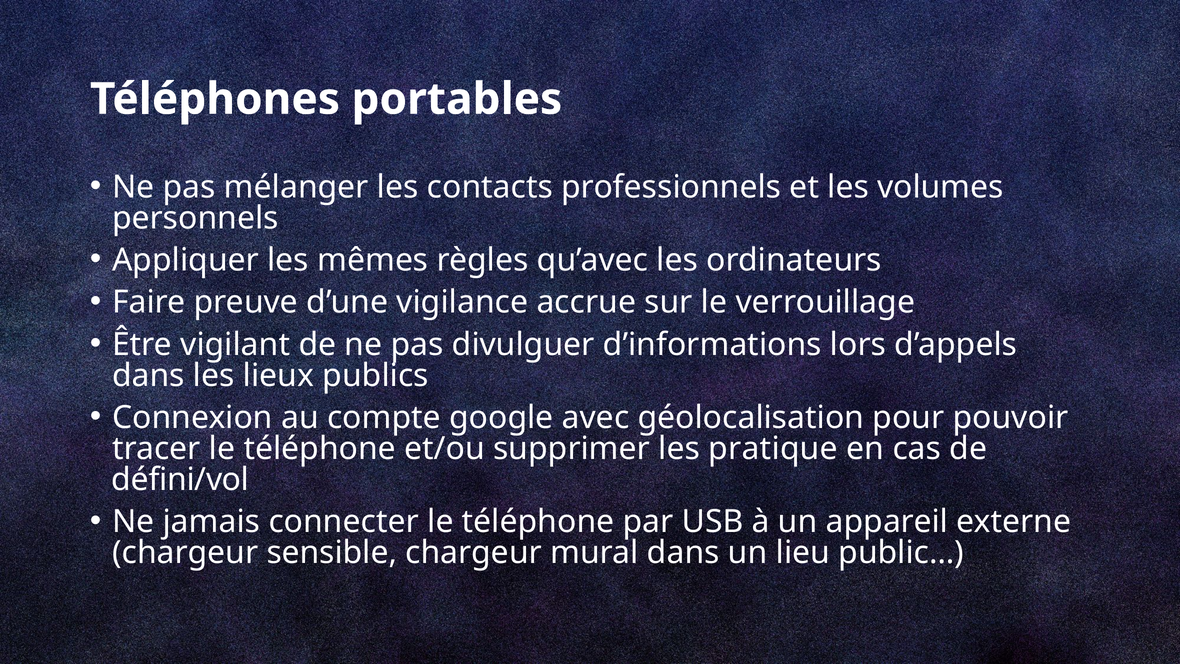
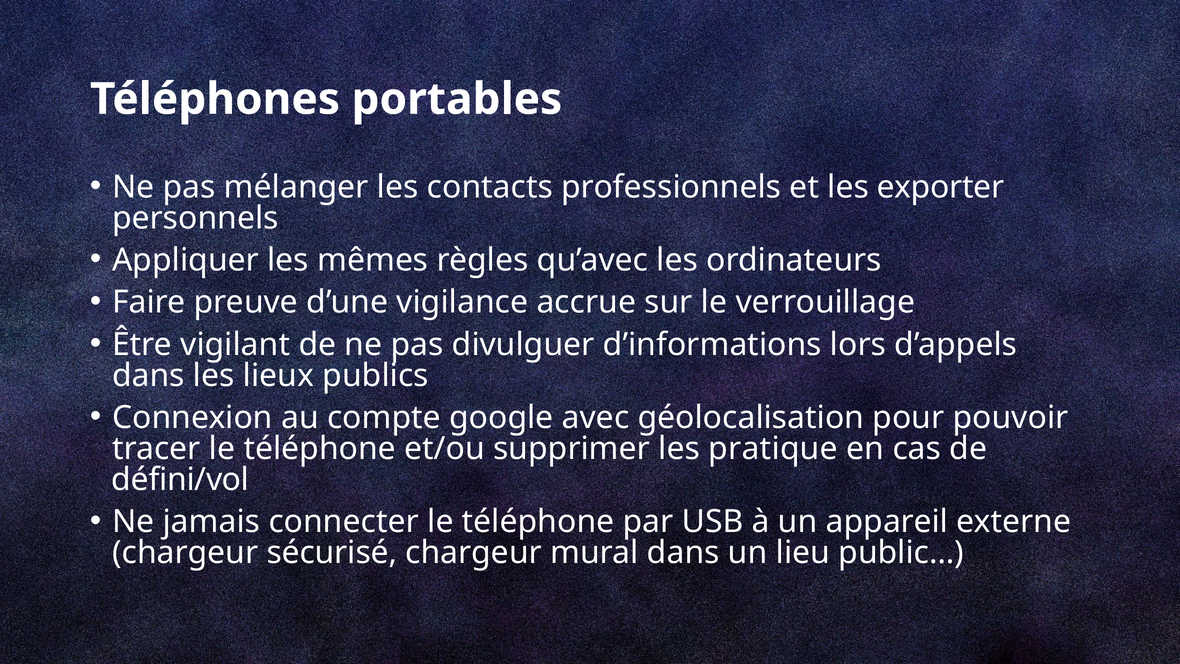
volumes: volumes -> exporter (940, 187)
sensible: sensible -> sécurisé (332, 553)
